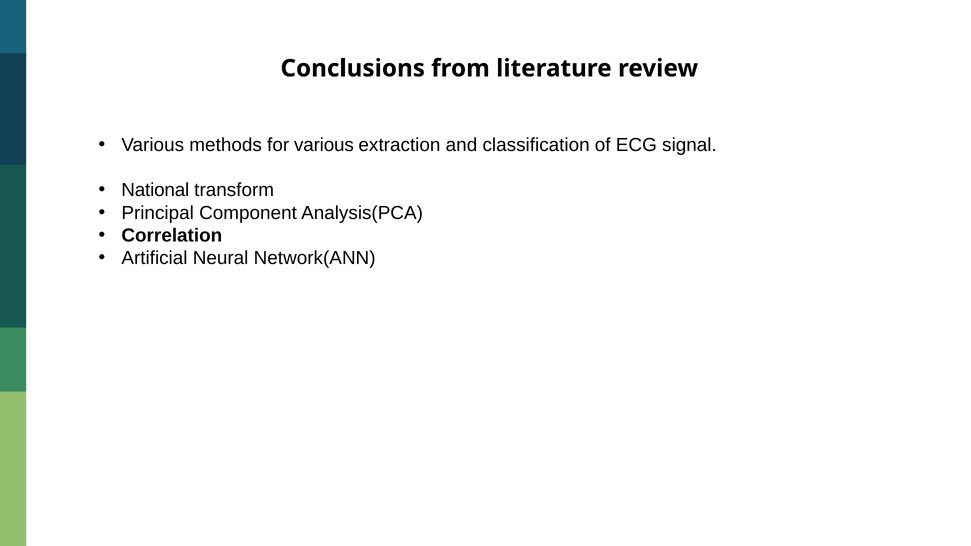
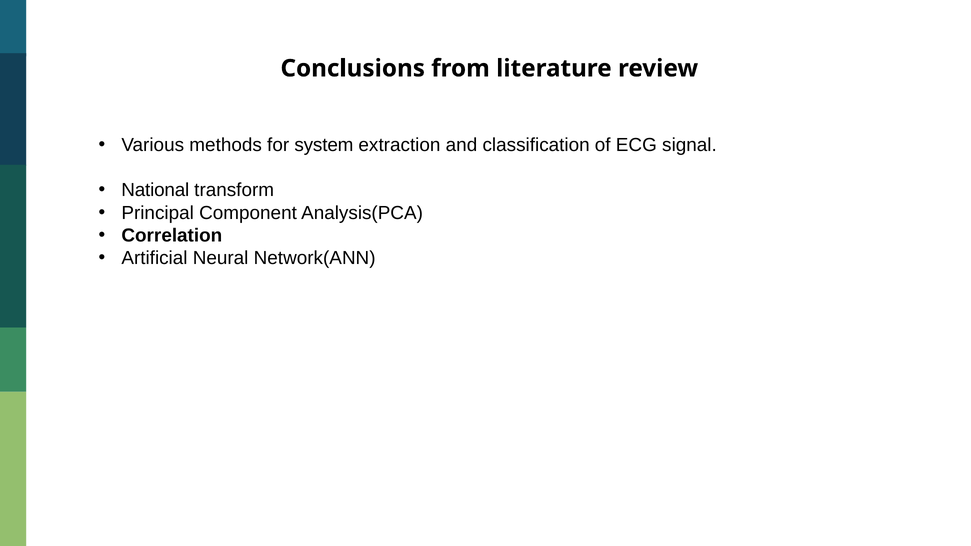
for various: various -> system (324, 145)
